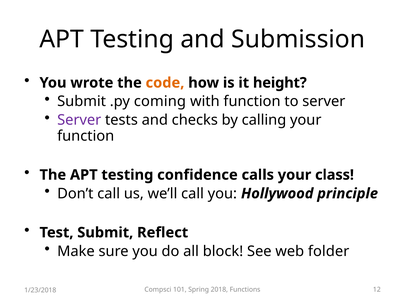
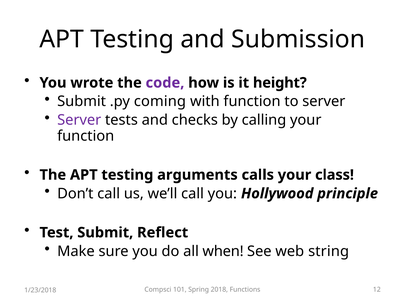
code colour: orange -> purple (165, 83)
confidence: confidence -> arguments (197, 175)
block: block -> when (223, 251)
folder: folder -> string (329, 251)
